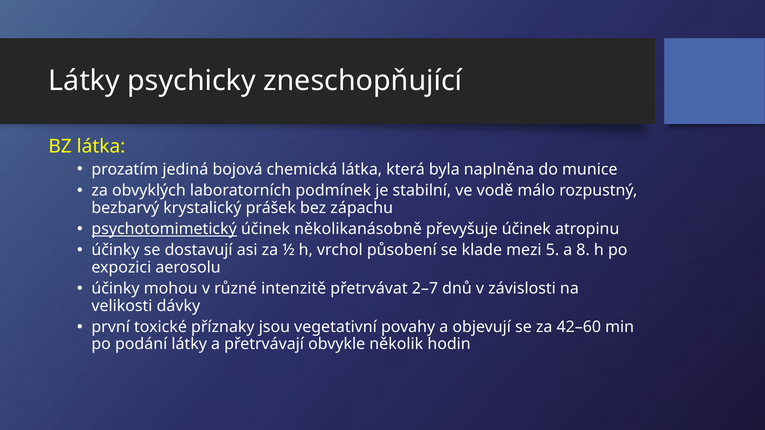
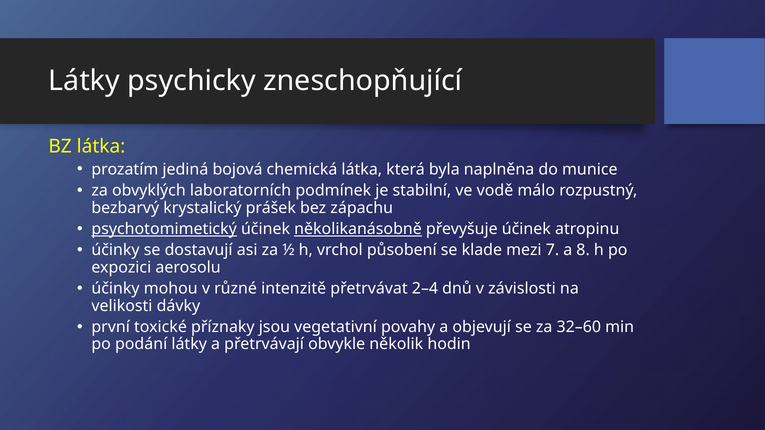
několikanásobně underline: none -> present (358, 229)
5: 5 -> 7 (552, 250)
2–7: 2–7 -> 2–4 (425, 289)
42–60: 42–60 -> 32–60 (579, 327)
